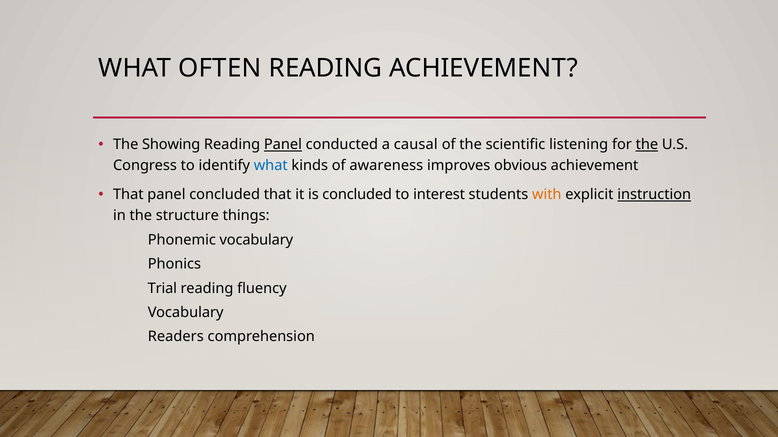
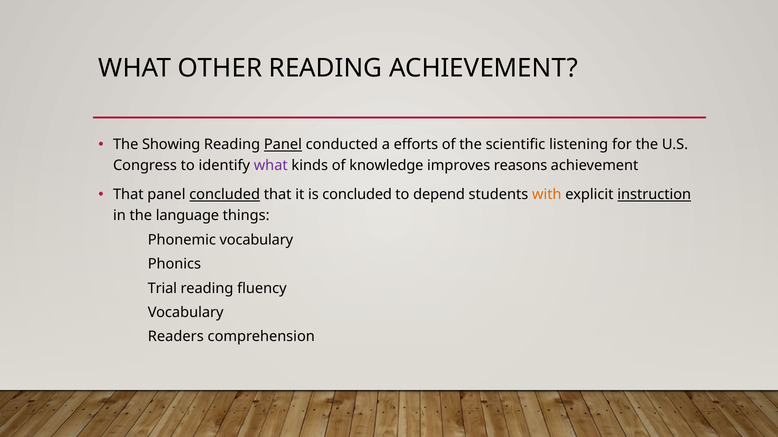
OFTEN: OFTEN -> OTHER (220, 68)
causal: causal -> efforts (416, 145)
the underline: present -> none (647, 145)
what colour: blue -> purple (271, 166)
awareness: awareness -> knowledge (386, 166)
obvious: obvious -> reasons (521, 166)
concluded underline: none -> present (225, 195)
interest: interest -> depend (439, 195)
structure: structure -> language (187, 216)
